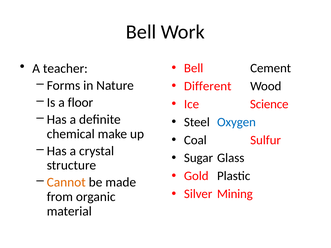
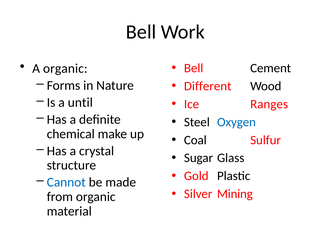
A teacher: teacher -> organic (65, 69)
floor: floor -> until (80, 103)
Science: Science -> Ranges (269, 104)
Cannot colour: orange -> blue (66, 183)
